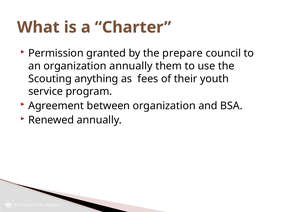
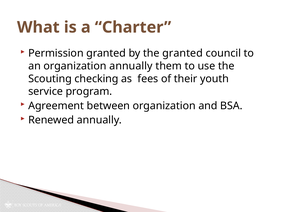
the prepare: prepare -> granted (183, 53)
anything: anything -> checking (96, 79)
